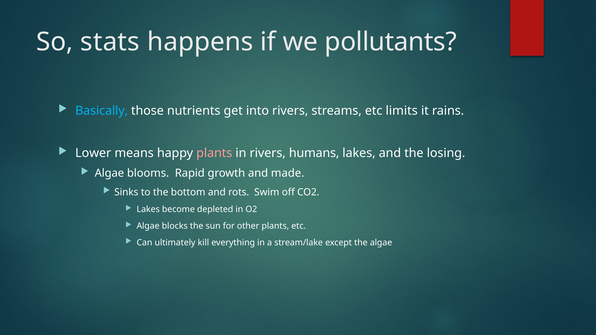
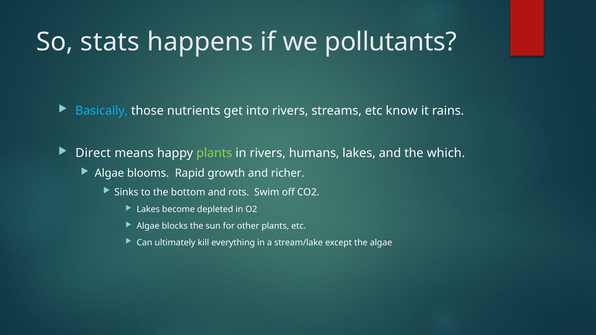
limits: limits -> know (402, 111)
Lower: Lower -> Direct (93, 153)
plants colour: pink -> light green (214, 153)
losing: losing -> which (446, 153)
made: made -> richer (288, 173)
